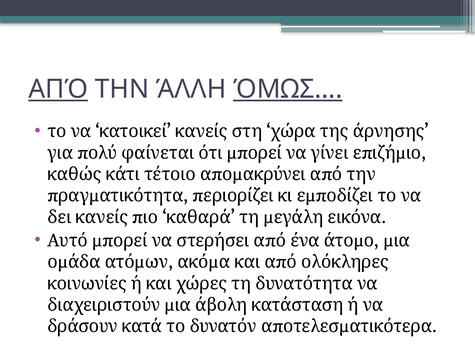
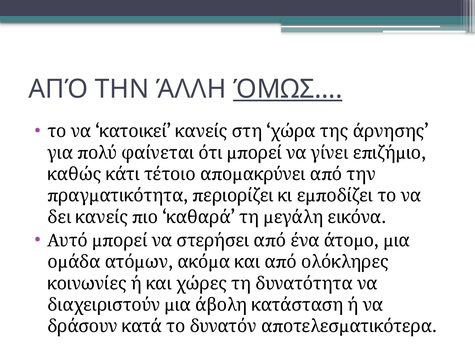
ΑΠΌ underline: present -> none (58, 89)
